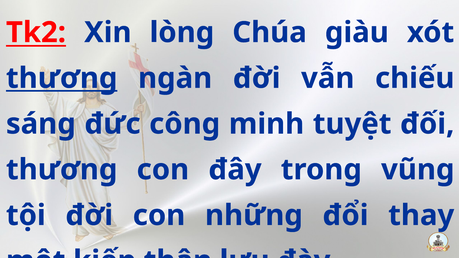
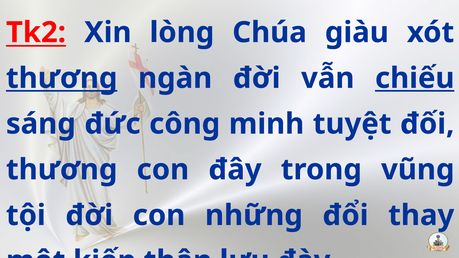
chiếu underline: none -> present (415, 78)
